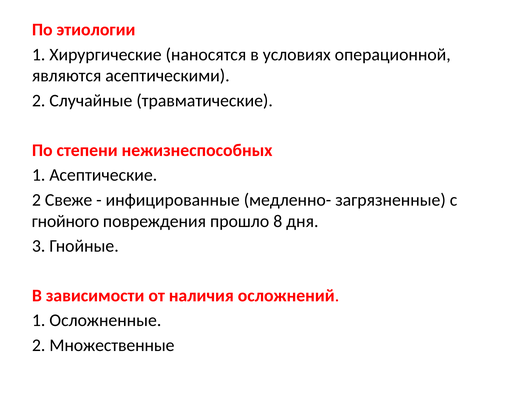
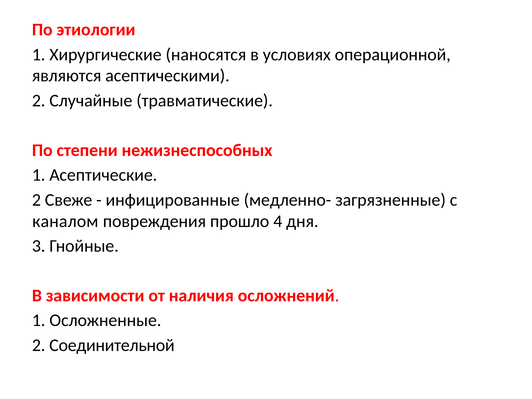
гнойного: гнойного -> каналом (65, 221)
8: 8 -> 4 (278, 221)
Множественные: Множественные -> Соединительной (112, 345)
